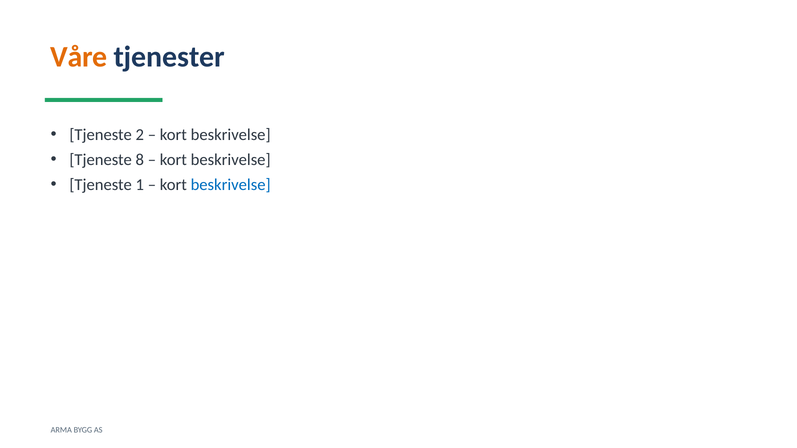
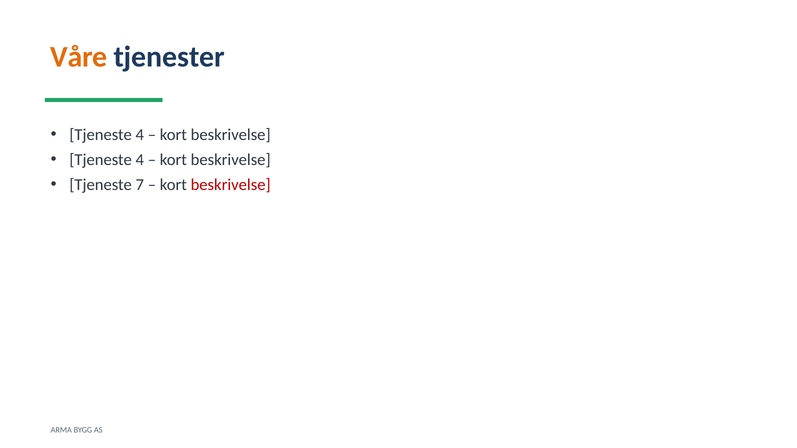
2: 2 -> 4 (140, 135)
8: 8 -> 4 (140, 160)
1: 1 -> 7 (140, 185)
beskrivelse colour: blue -> red (231, 185)
